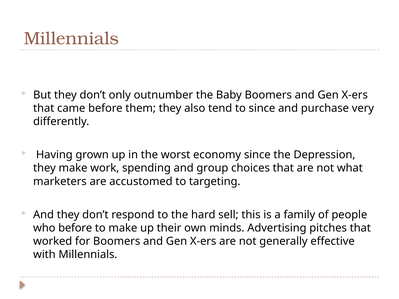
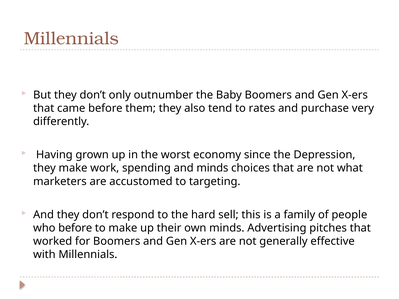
to since: since -> rates (262, 108)
and group: group -> minds (212, 168)
